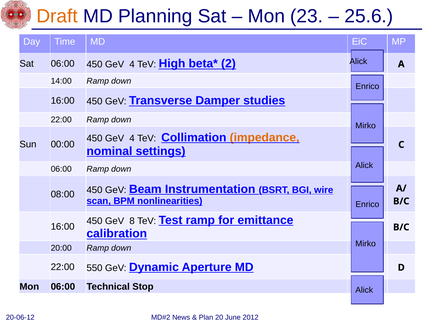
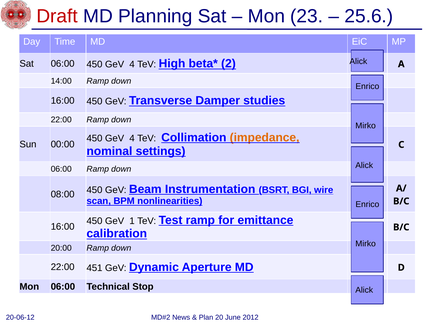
Draft colour: orange -> red (57, 16)
8: 8 -> 1 (132, 221)
550: 550 -> 451 (95, 268)
